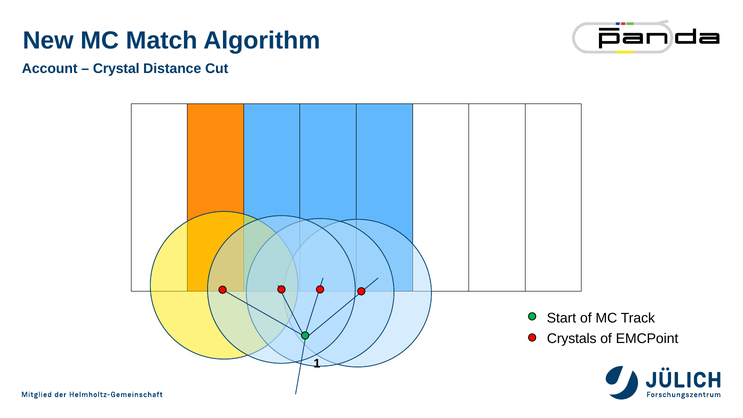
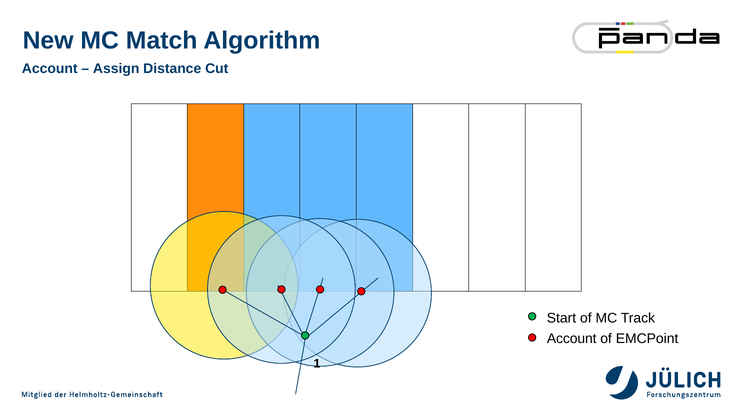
Crystal: Crystal -> Assign (116, 69)
Crystals: Crystals -> Account (572, 339)
